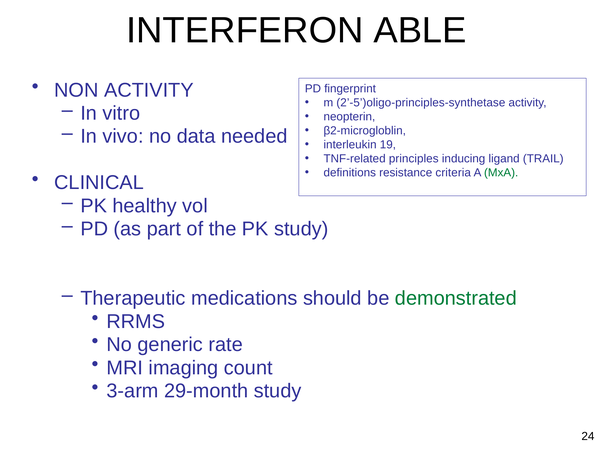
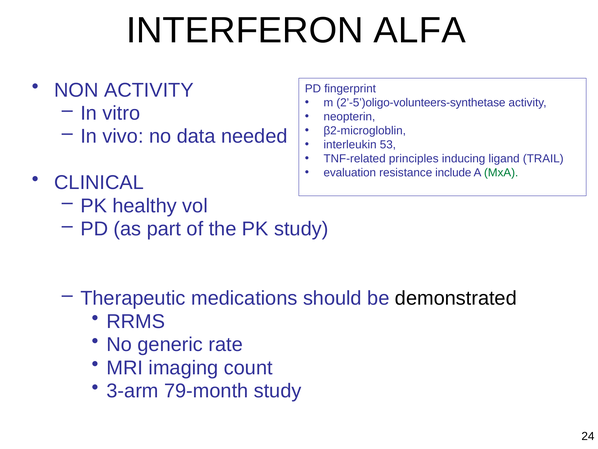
ABLE: ABLE -> ALFA (420, 30)
2’-5’)oligo-principles-synthetase: 2’-5’)oligo-principles-synthetase -> 2’-5’)oligo-volunteers-synthetase (421, 103)
19: 19 -> 53 (388, 145)
definitions: definitions -> evaluation (350, 172)
criteria: criteria -> include (453, 172)
demonstrated colour: green -> black (456, 298)
29-month: 29-month -> 79-month (206, 390)
